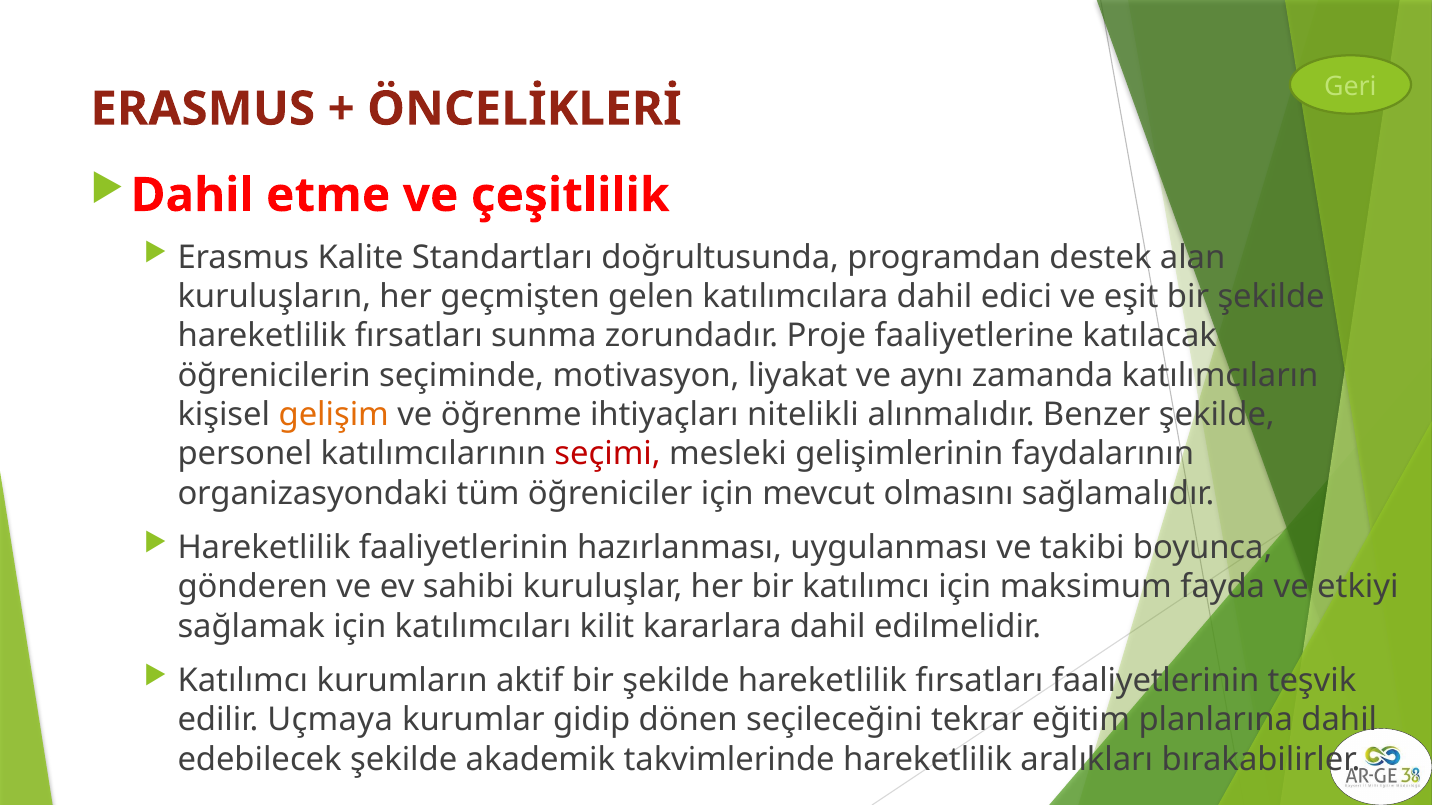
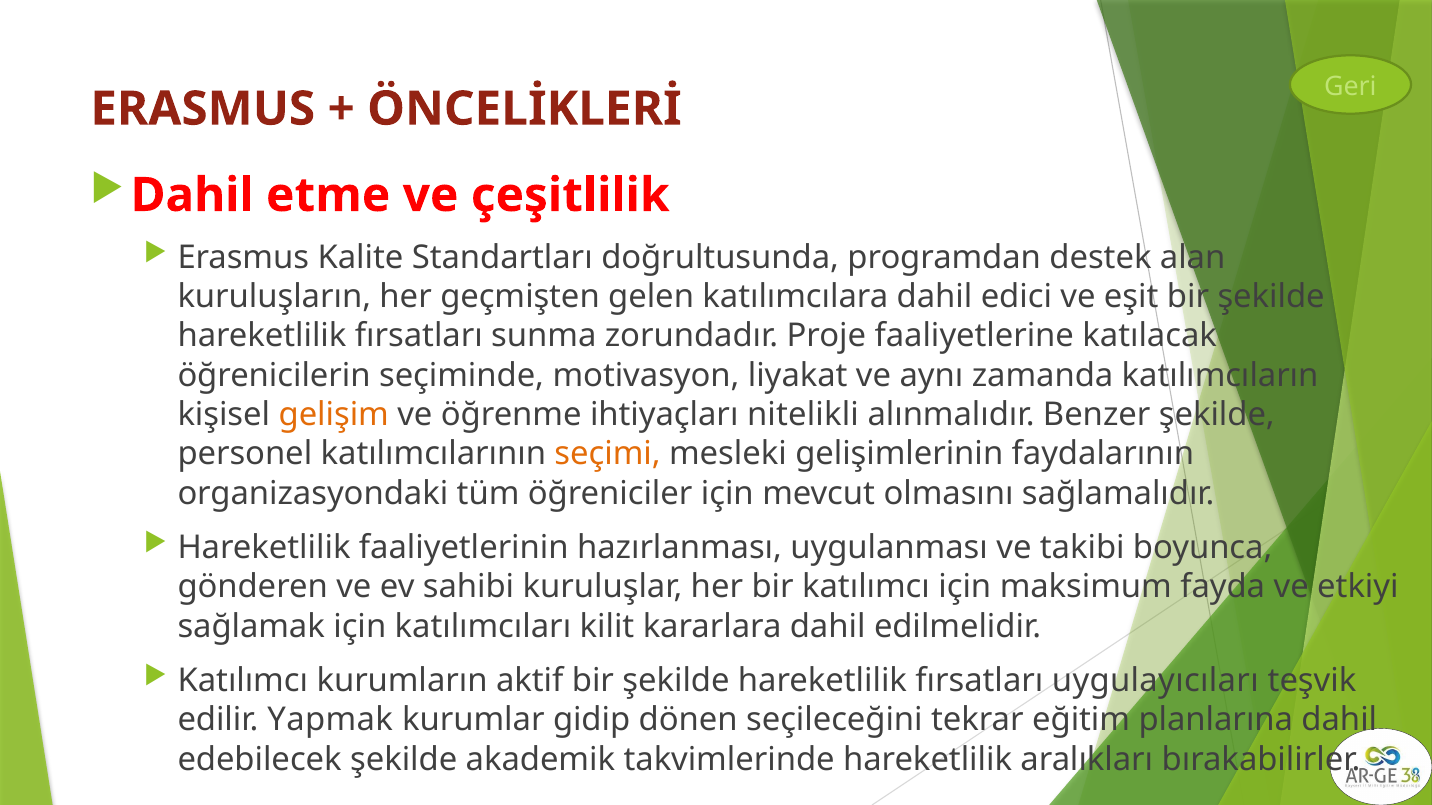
seçimi colour: red -> orange (608, 454)
fırsatları faaliyetlerinin: faaliyetlerinin -> uygulayıcıları (1155, 681)
Uçmaya: Uçmaya -> Yapmak (330, 720)
